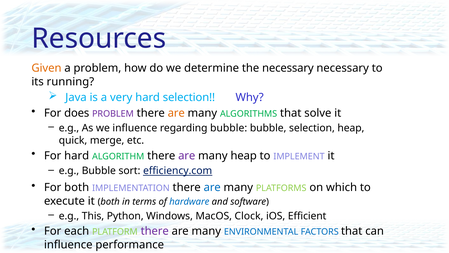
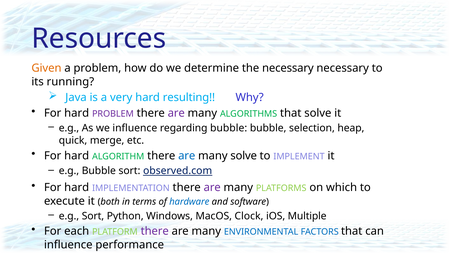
hard selection: selection -> resulting (189, 97)
does: does -> hard (77, 113)
are colour: orange -> purple (176, 113)
are colour: purple -> blue (187, 155)
many heap: heap -> solve (244, 155)
efficiency.com: efficiency.com -> observed.com (178, 170)
both: both -> hard (77, 187)
are colour: blue -> purple (212, 187)
e.g This: This -> Sort (93, 216)
Efficient: Efficient -> Multiple (307, 216)
